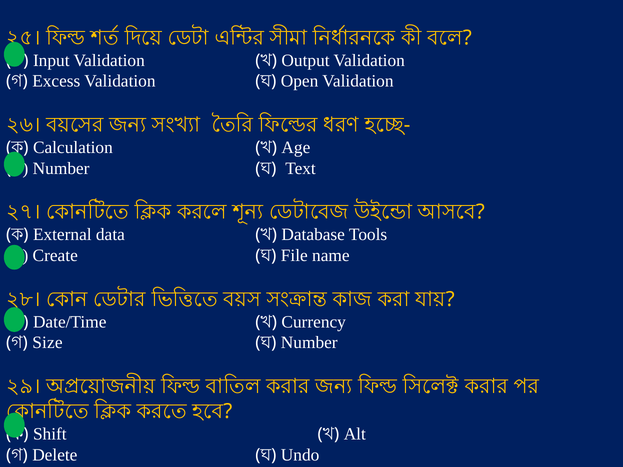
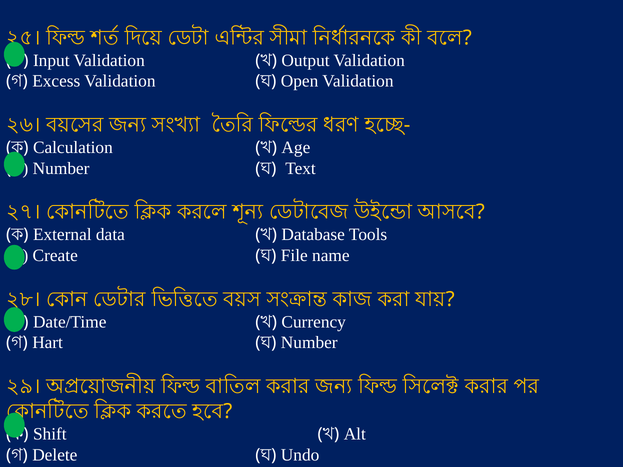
Size: Size -> Hart (48, 343)
